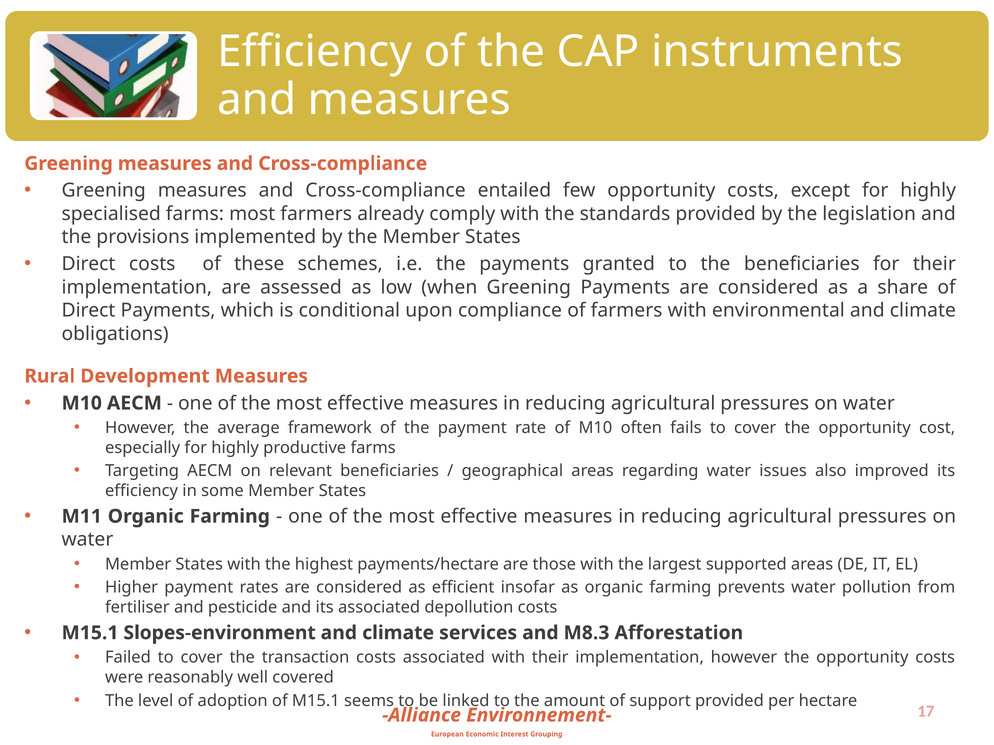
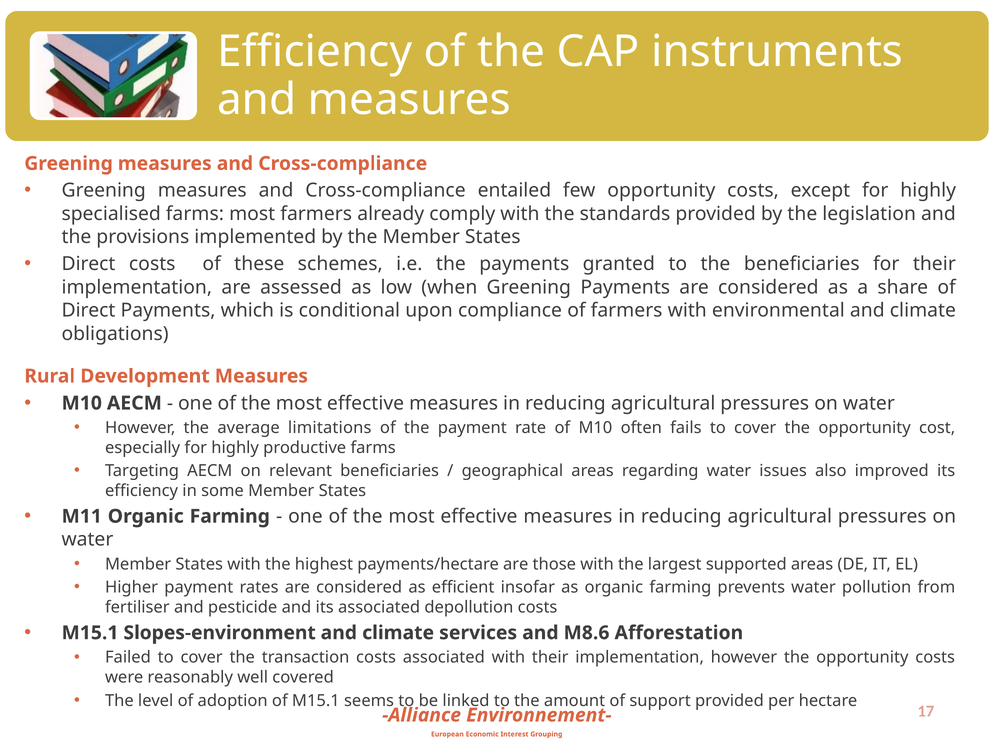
framework: framework -> limitations (330, 428)
M8.3: M8.3 -> M8.6 (587, 633)
